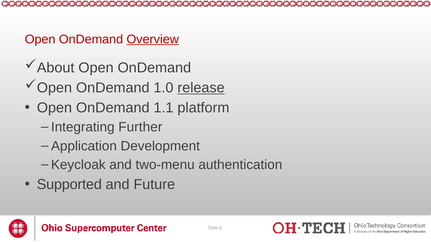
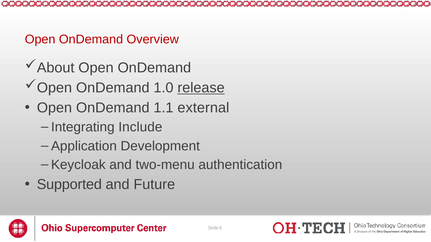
Overview underline: present -> none (153, 39)
platform: platform -> external (203, 108)
Further: Further -> Include (140, 127)
